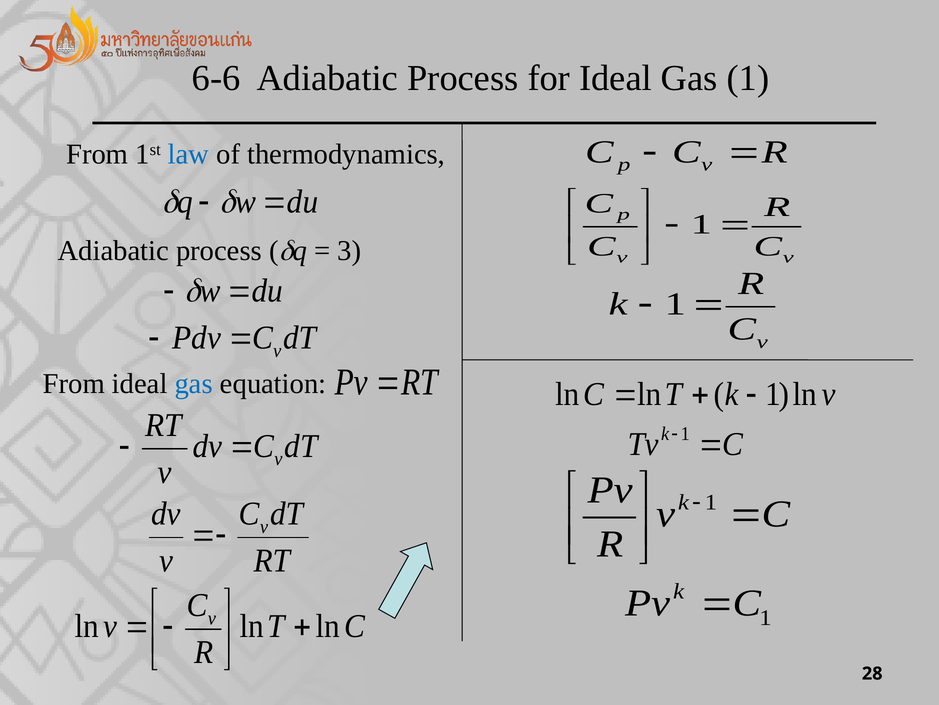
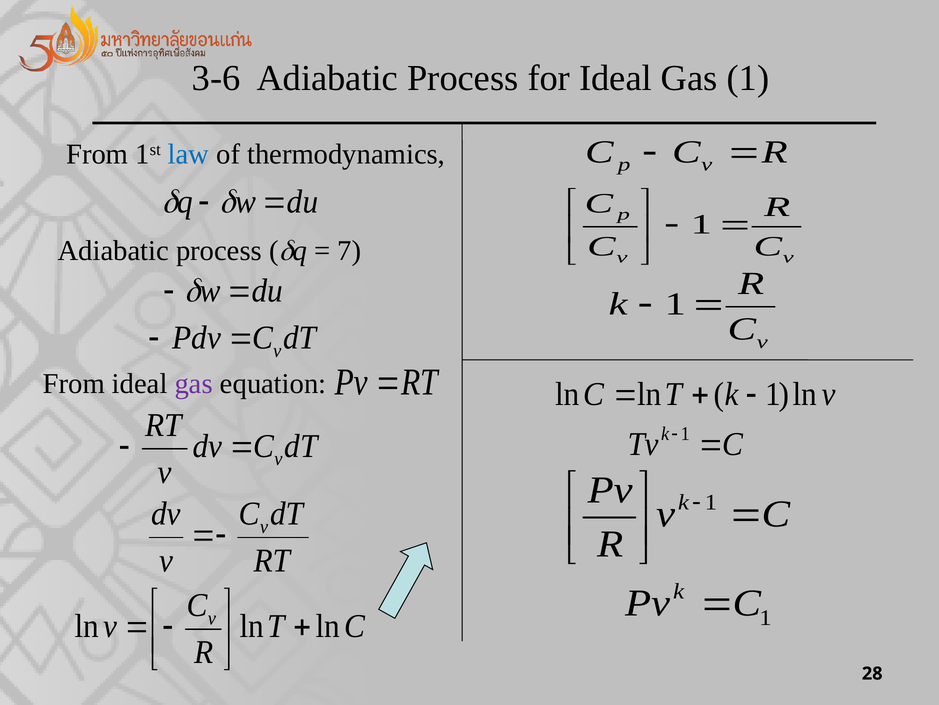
6-6: 6-6 -> 3-6 (216, 78)
3: 3 -> 7 (349, 250)
gas colour: blue -> purple (194, 383)
